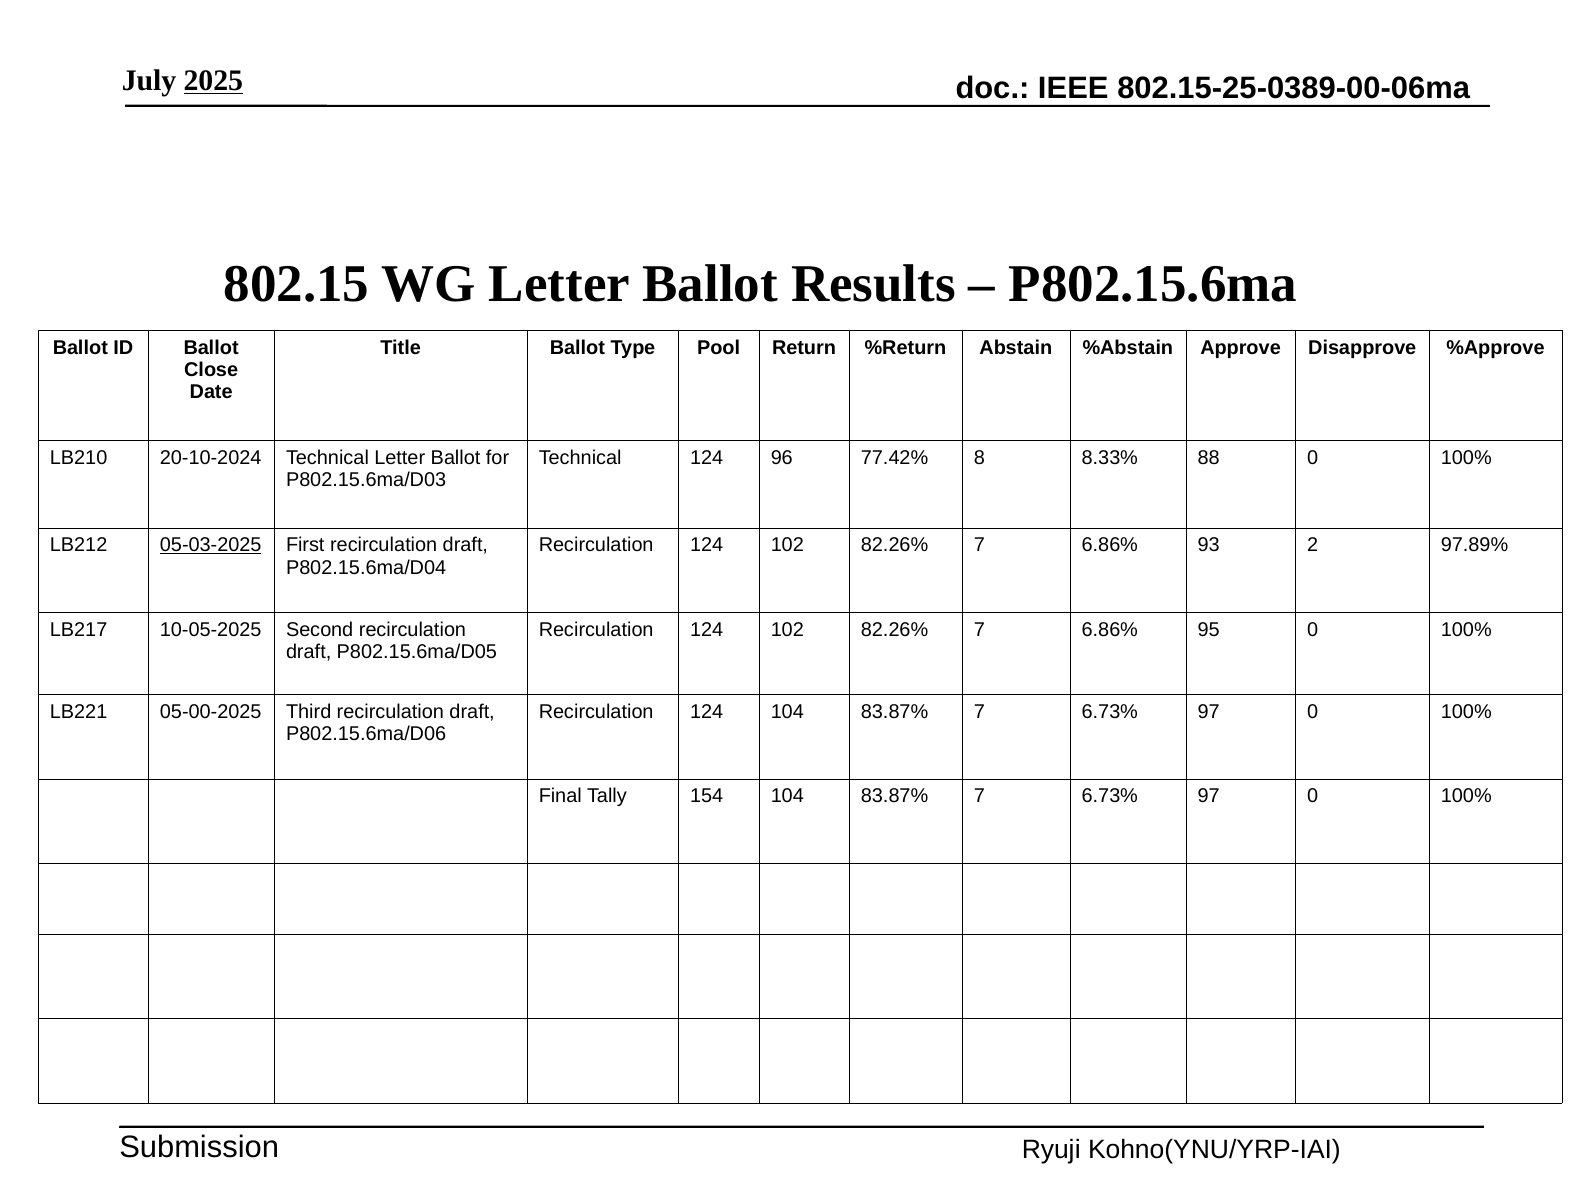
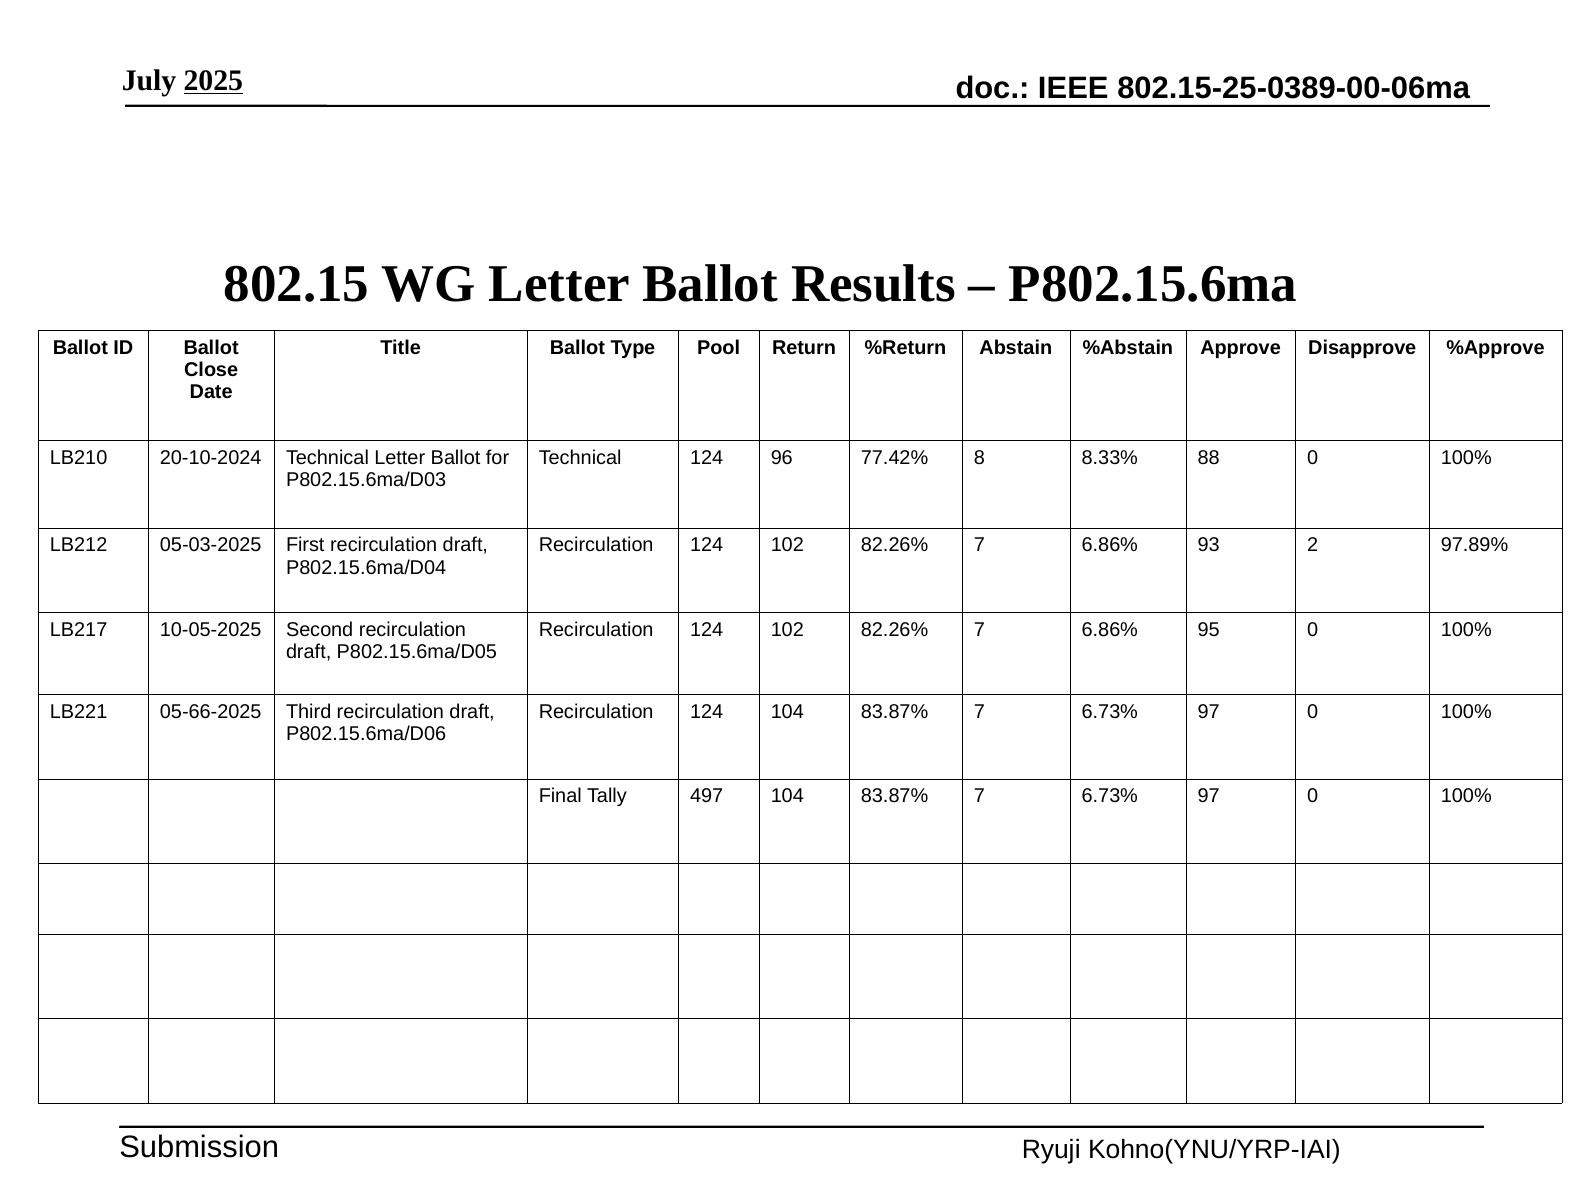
05-03-2025 underline: present -> none (211, 545)
05-00-2025: 05-00-2025 -> 05-66-2025 (211, 712)
154: 154 -> 497 (707, 796)
